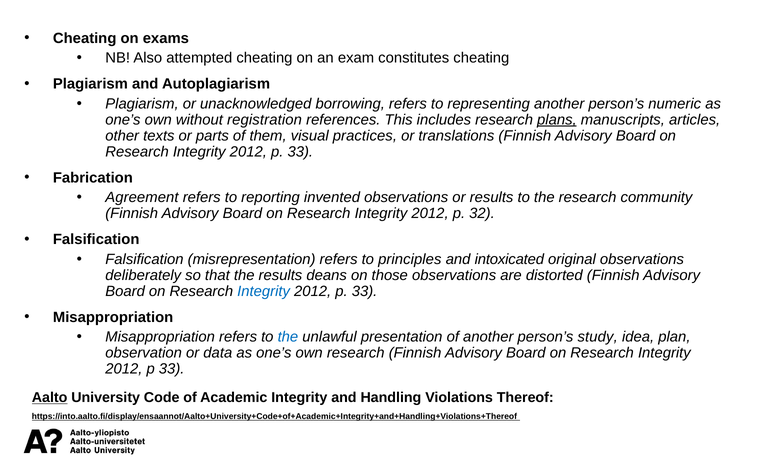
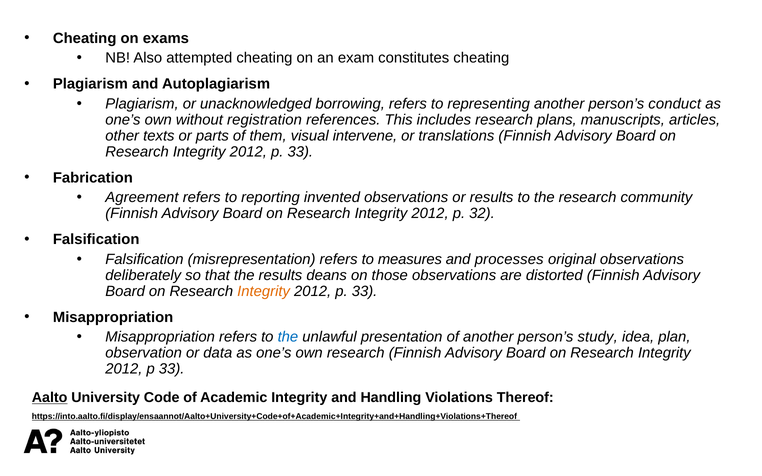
numeric: numeric -> conduct (675, 104)
plans underline: present -> none (557, 120)
practices: practices -> intervene (365, 136)
principles: principles -> measures (410, 259)
intoxicated: intoxicated -> processes (509, 259)
Integrity colour: blue -> orange (264, 291)
